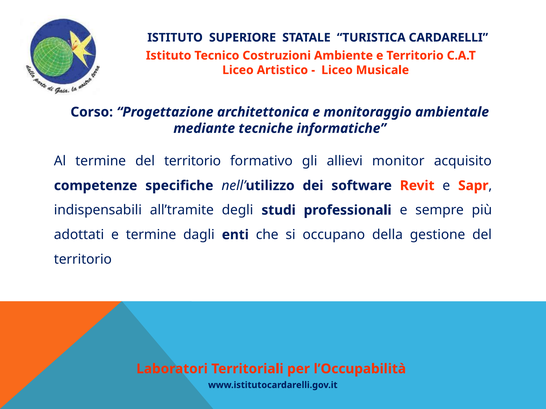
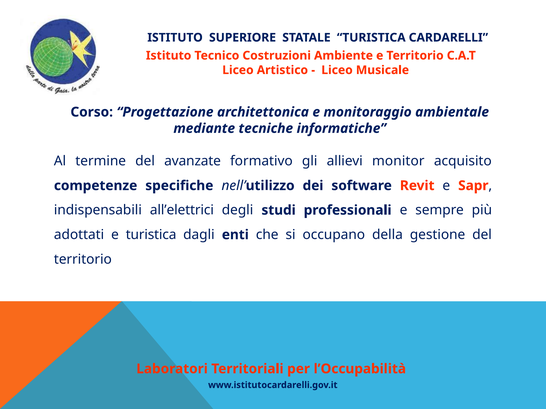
termine del territorio: territorio -> avanzate (193, 161)
all’tramite: all’tramite -> all’elettrici (182, 210)
e termine: termine -> turistica (151, 235)
